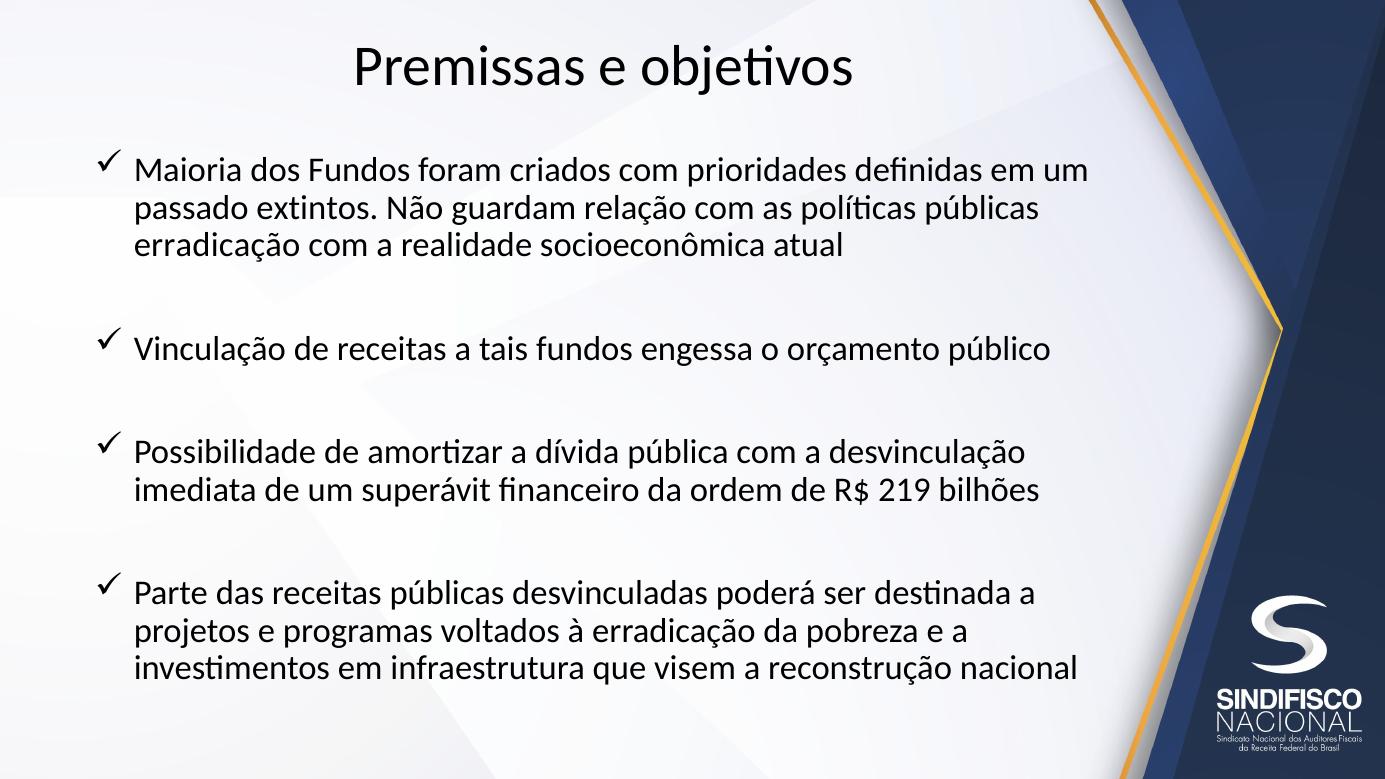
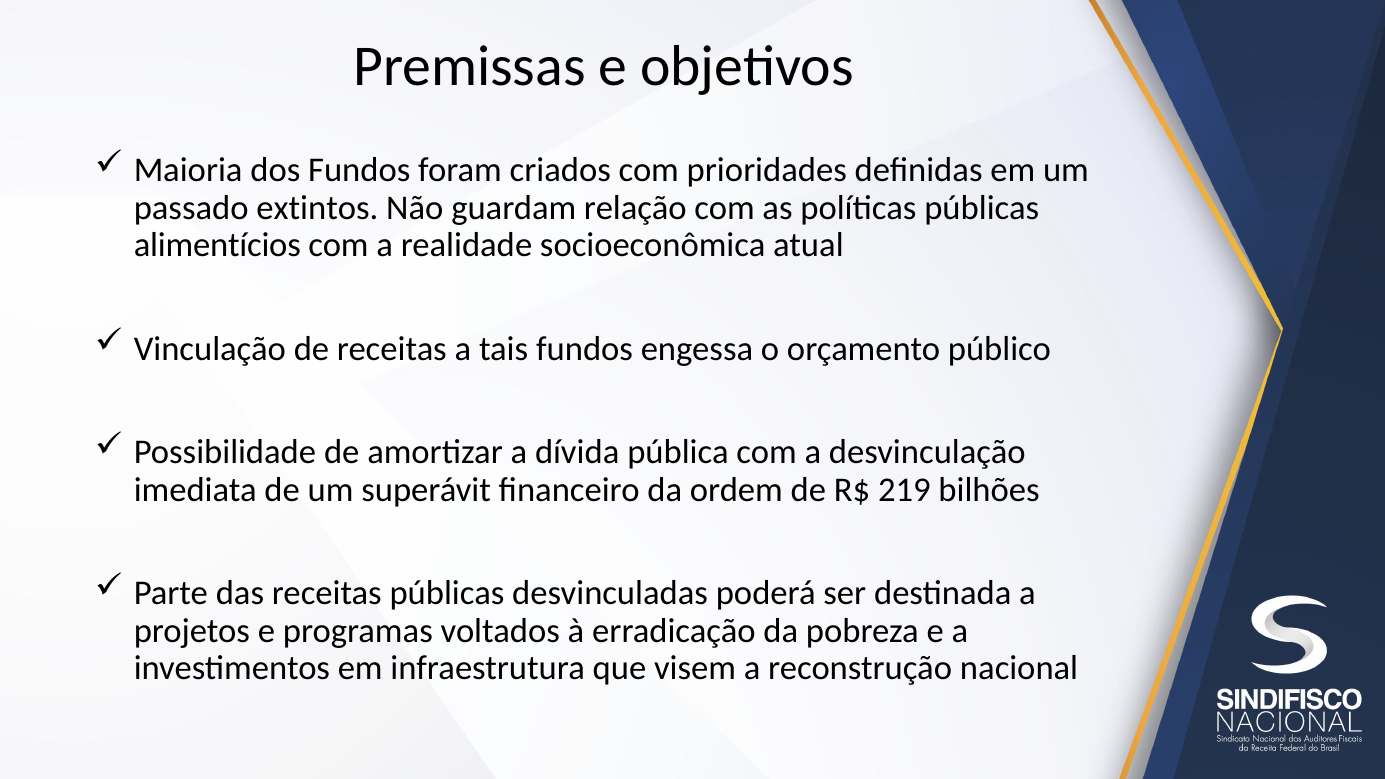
erradicação: erradicação -> alimentícios (217, 245)
